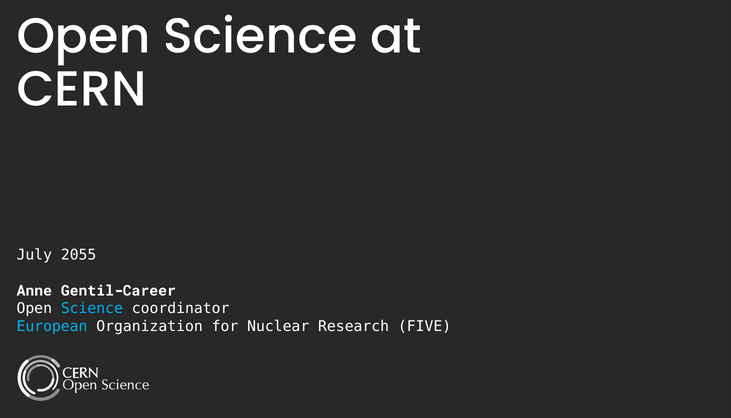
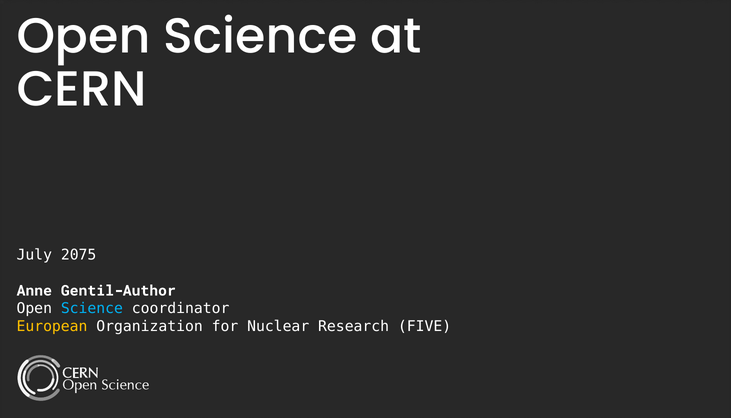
2055: 2055 -> 2075 (79, 255)
Gentil-Career: Gentil-Career -> Gentil-Author (118, 291)
European colour: light blue -> yellow (52, 326)
